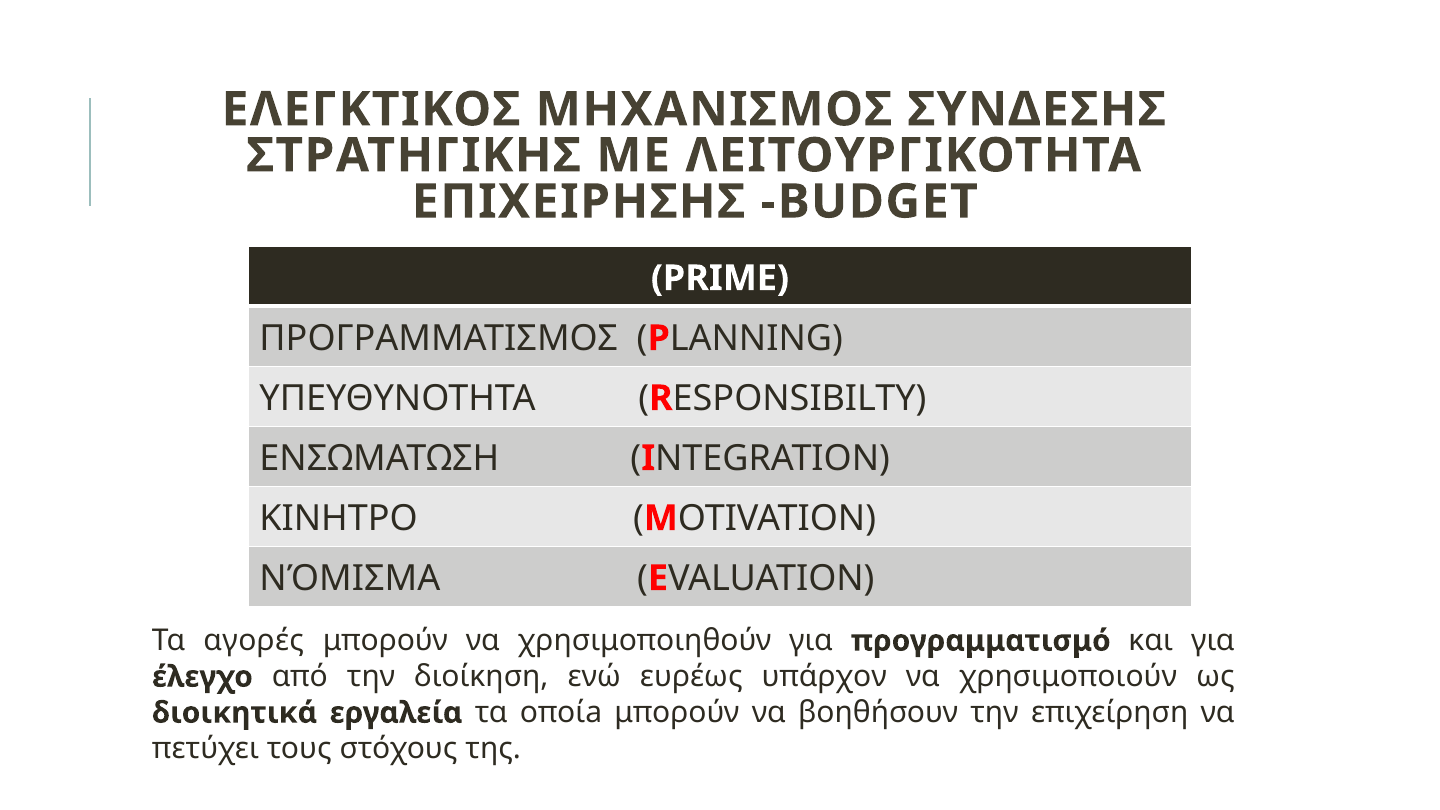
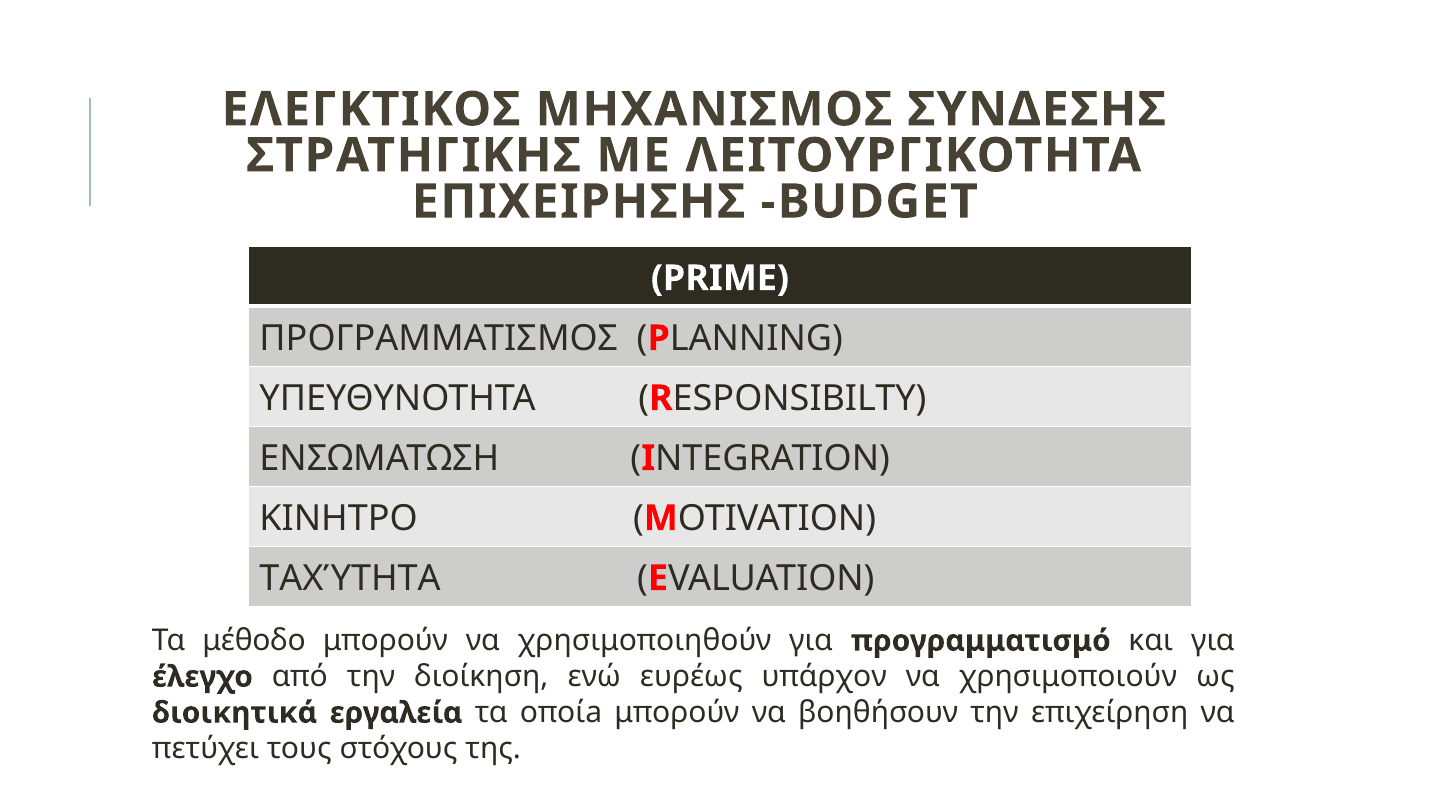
ΝΌΜΙΣΜΑ: ΝΌΜΙΣΜΑ -> ΤΑΧΎΤΗΤΑ (350, 578)
αγορές: αγορές -> μέθοδο (254, 641)
